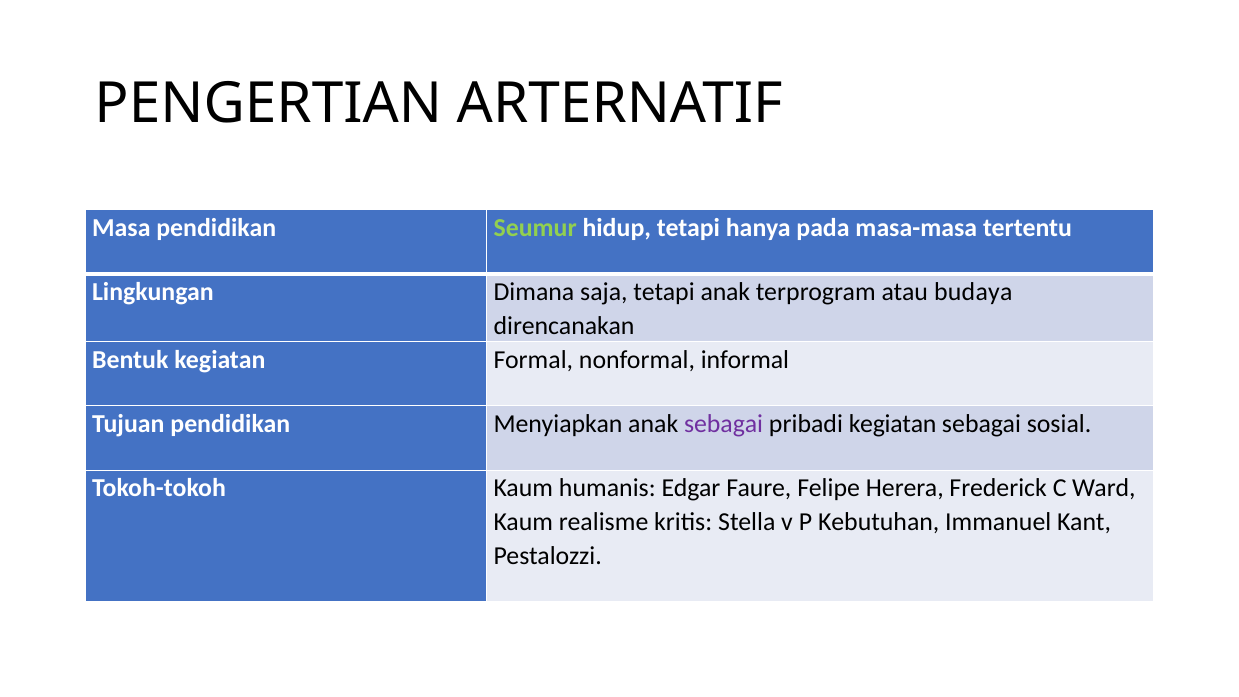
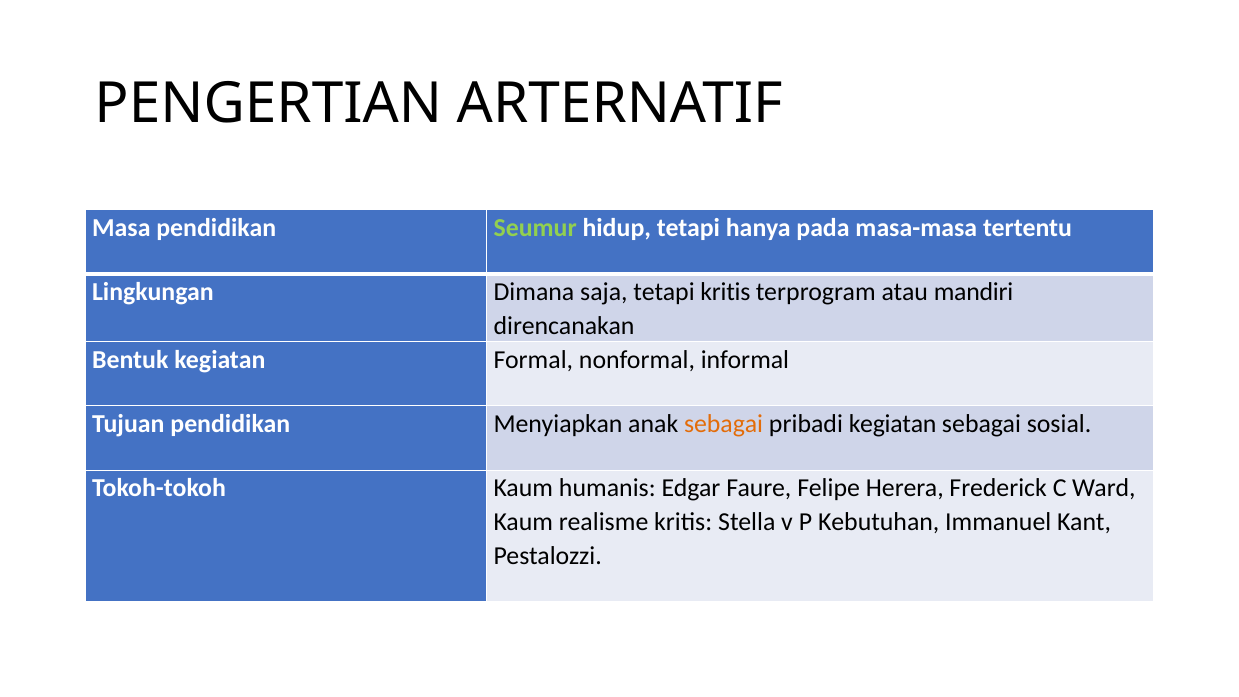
tetapi anak: anak -> kritis (725, 292)
budaya: budaya -> mandiri (974, 292)
sebagai colour: purple -> orange (724, 424)
